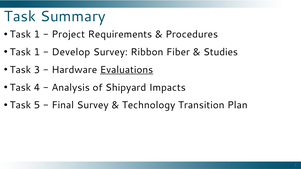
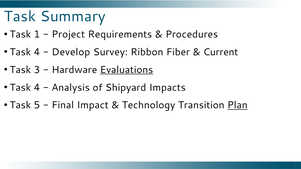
1: 1 -> 4 (37, 52)
Studies: Studies -> Current (221, 52)
Final Survey: Survey -> Impact (93, 105)
Plan underline: none -> present (237, 105)
